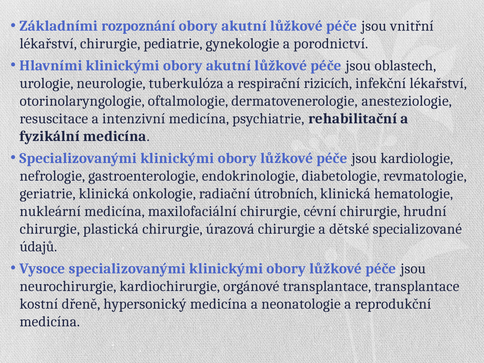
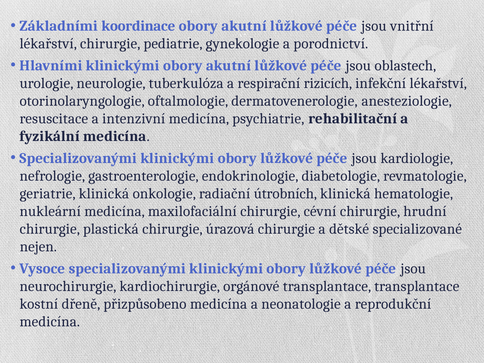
rozpoznání: rozpoznání -> koordinace (138, 26)
údajů: údajů -> nejen (38, 247)
hypersonický: hypersonický -> přizpůsobeno (145, 304)
